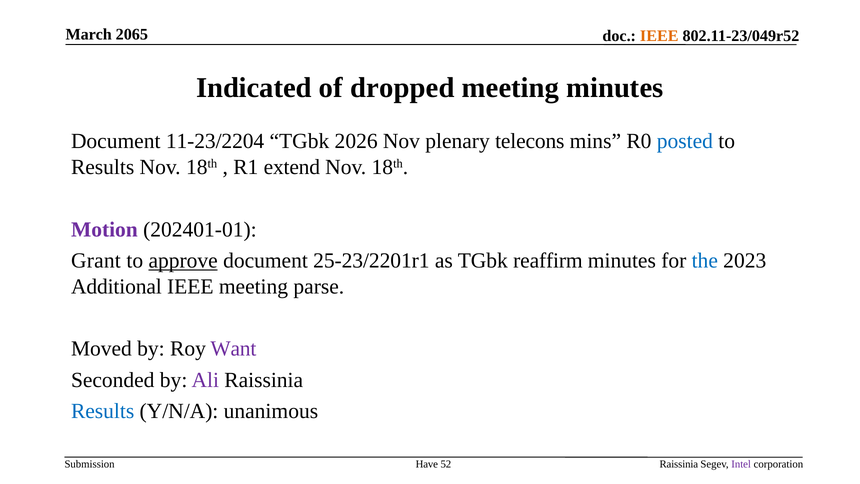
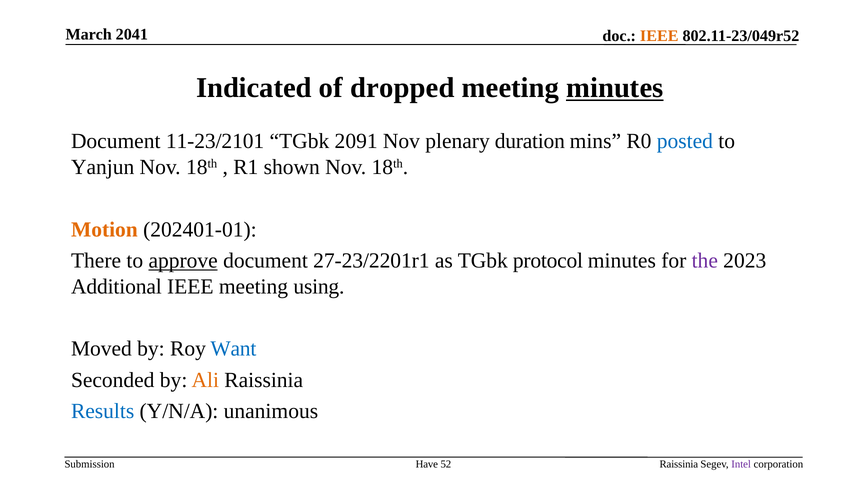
2065: 2065 -> 2041 (132, 34)
minutes underline: none -> present (615, 88)
11-23/2204: 11-23/2204 -> 11-23/2101 (215, 141)
2026: 2026 -> 2091 (356, 141)
telecons: telecons -> duration (530, 141)
Results: Results -> Yanjun (103, 167)
extend: extend -> shown (292, 167)
Motion colour: purple -> orange (104, 229)
Grant: Grant -> There (96, 261)
25-23/2201r1: 25-23/2201r1 -> 27-23/2201r1 (371, 261)
reaffirm: reaffirm -> protocol (548, 261)
the colour: blue -> purple (705, 261)
parse: parse -> using (319, 286)
Want colour: purple -> blue (233, 349)
Ali colour: purple -> orange (205, 380)
